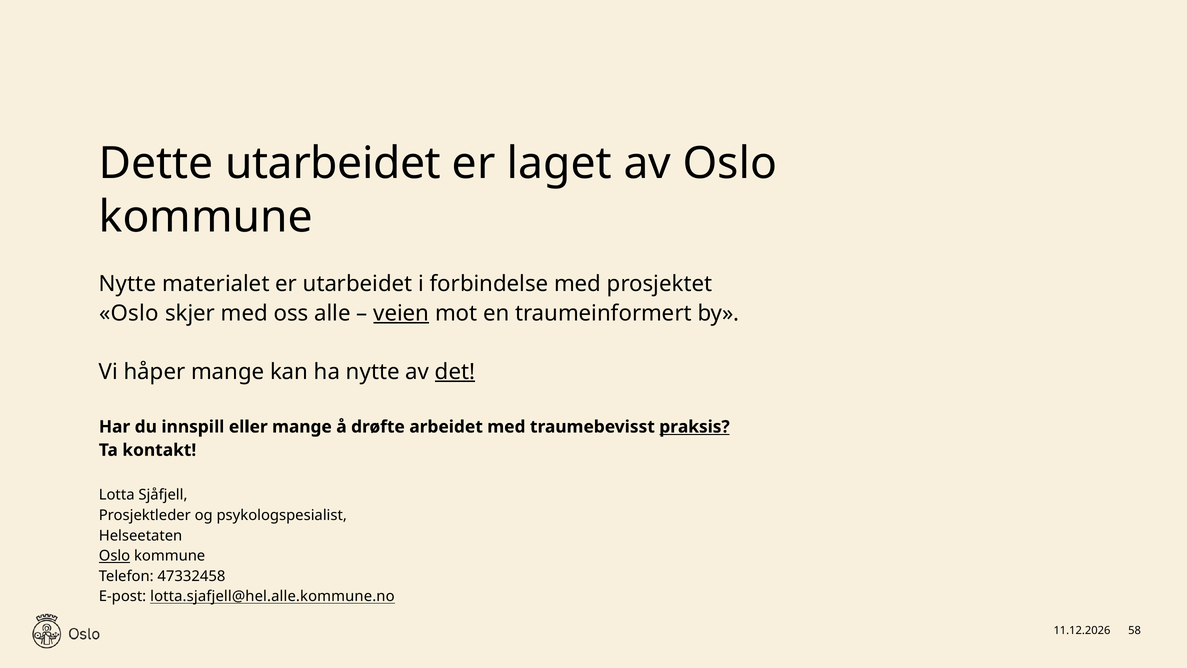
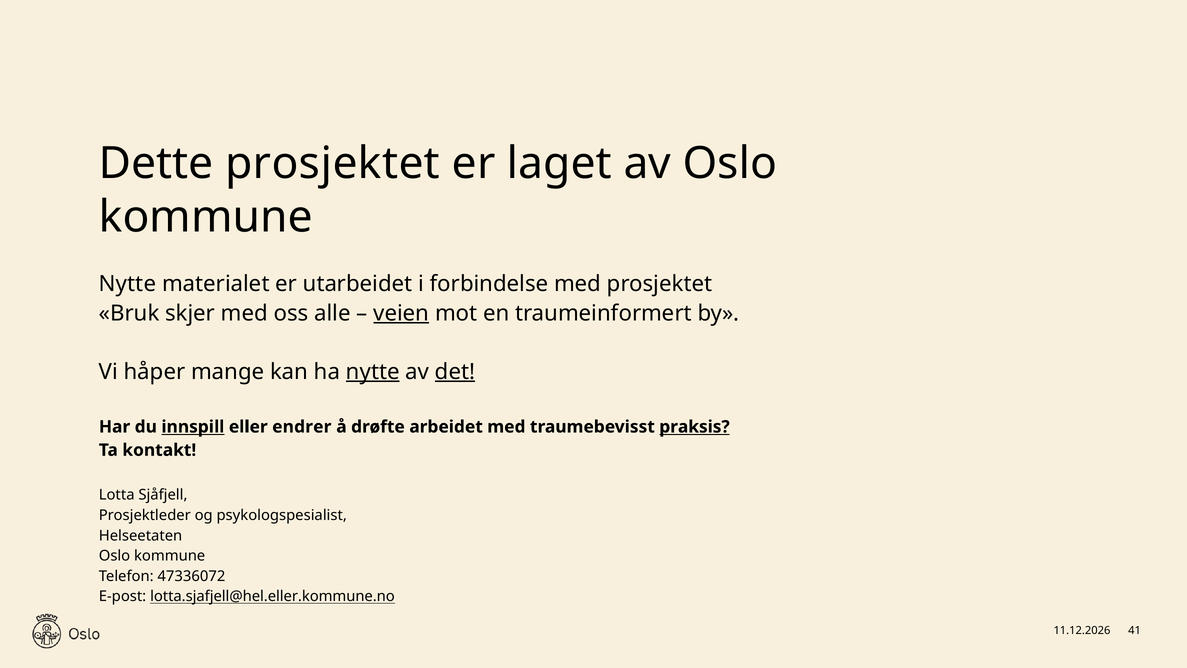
Dette utarbeidet: utarbeidet -> prosjektet (333, 163)
Oslo: Oslo -> Bruk (129, 313)
nytte underline: none -> present (373, 372)
innspill underline: none -> present (193, 427)
eller mange: mange -> endrer (302, 427)
Oslo underline: present -> none (115, 556)
47332458: 47332458 -> 47336072 (191, 576)
lotta.sjafjell@hel.alle.kommune.no: lotta.sjafjell@hel.alle.kommune.no -> lotta.sjafjell@hel.eller.kommune.no (272, 596)
58: 58 -> 41 (1135, 630)
